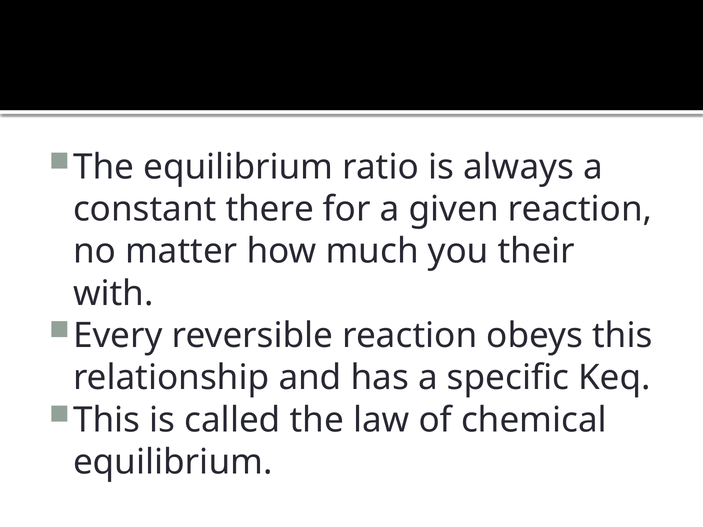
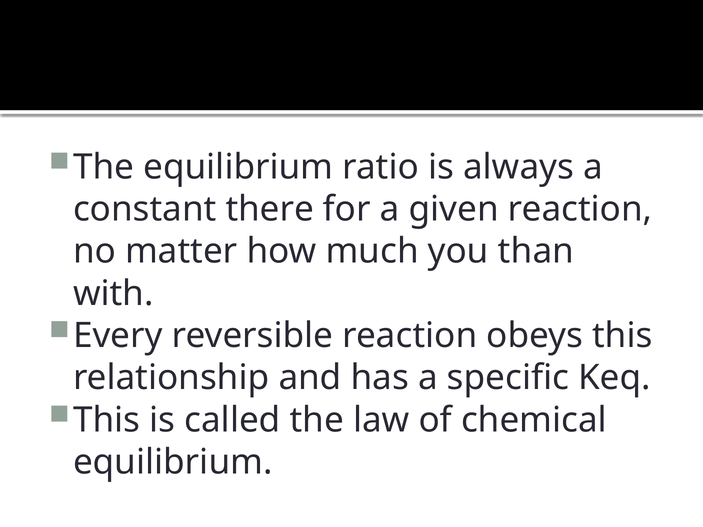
their: their -> than (536, 251)
